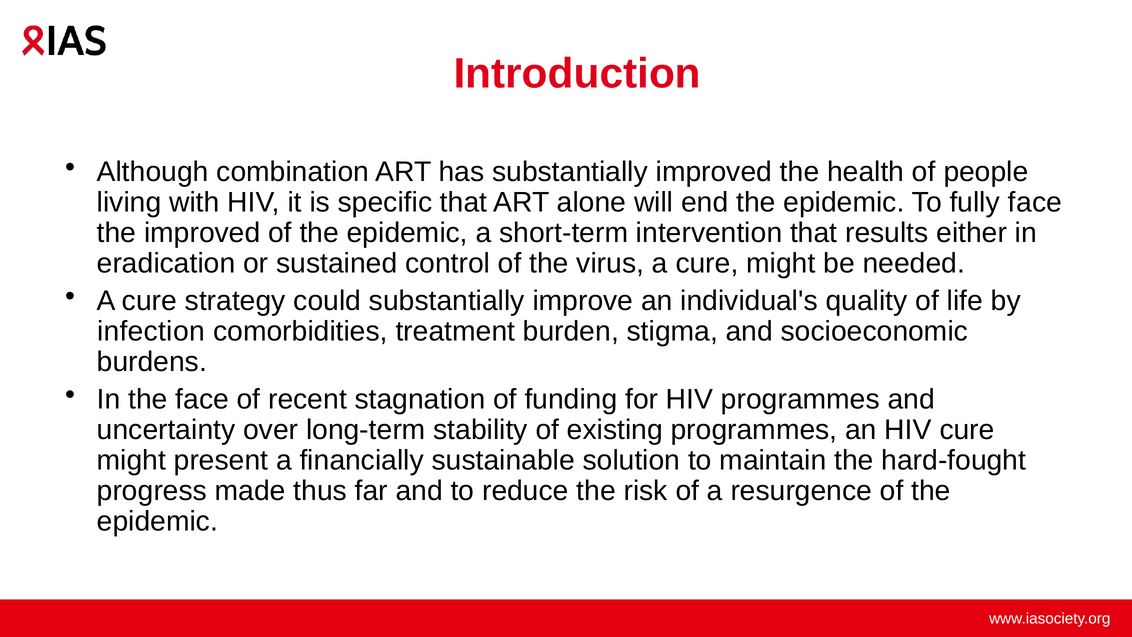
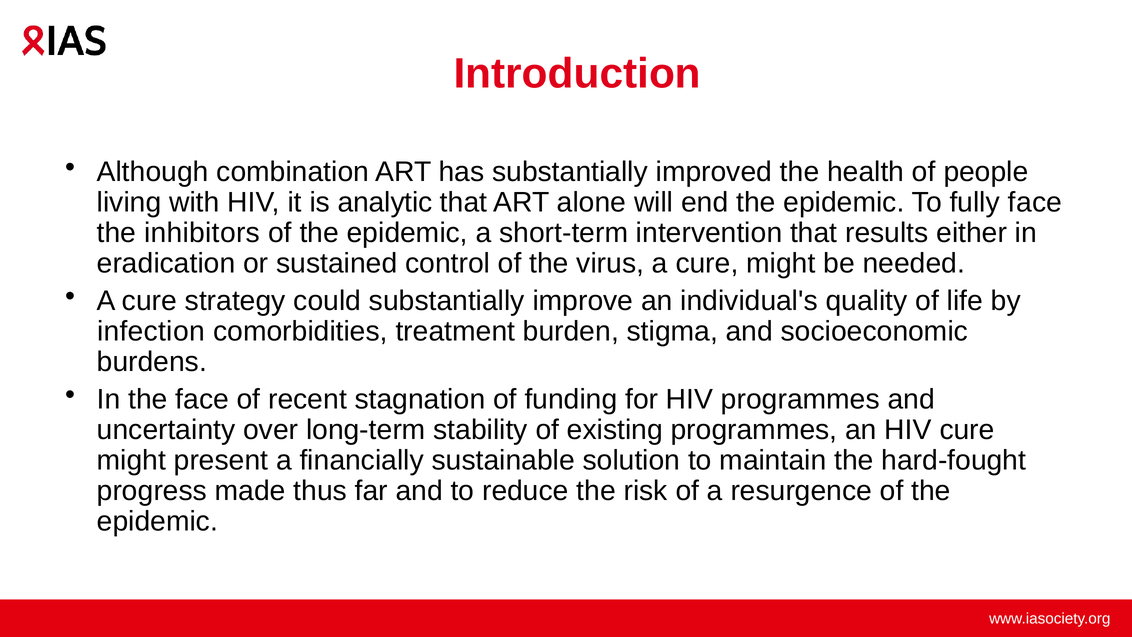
specific: specific -> analytic (385, 202)
the improved: improved -> inhibitors (202, 233)
